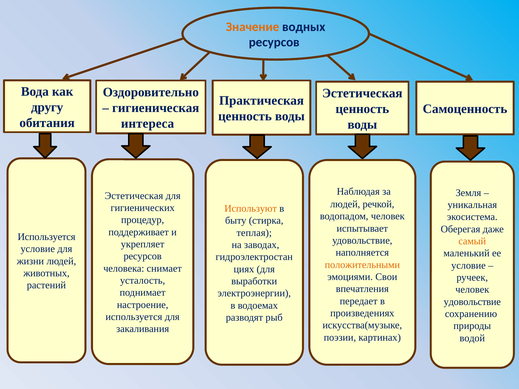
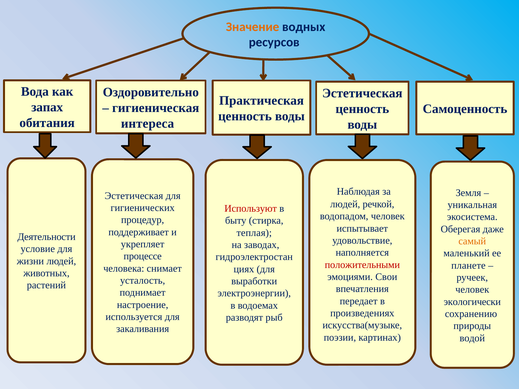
другу: другу -> запах (47, 107)
Используют colour: orange -> red (251, 209)
Используется: Используется -> Деятельности (47, 237)
ресурсов: ресурсов -> процессе (143, 256)
положительными colour: orange -> red (362, 265)
условие: условие -> планете (468, 266)
удовольствие: удовольствие -> экологически (472, 302)
